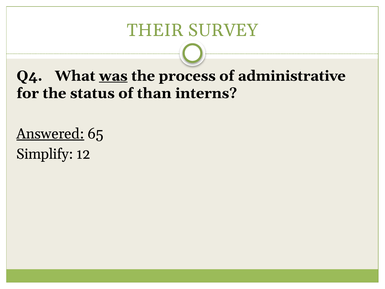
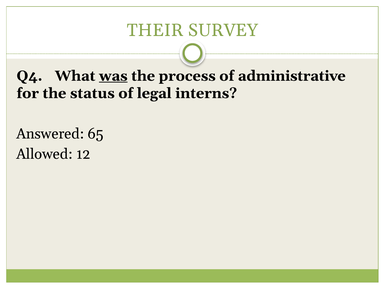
than: than -> legal (154, 93)
Answered underline: present -> none (50, 134)
Simplify: Simplify -> Allowed (45, 154)
